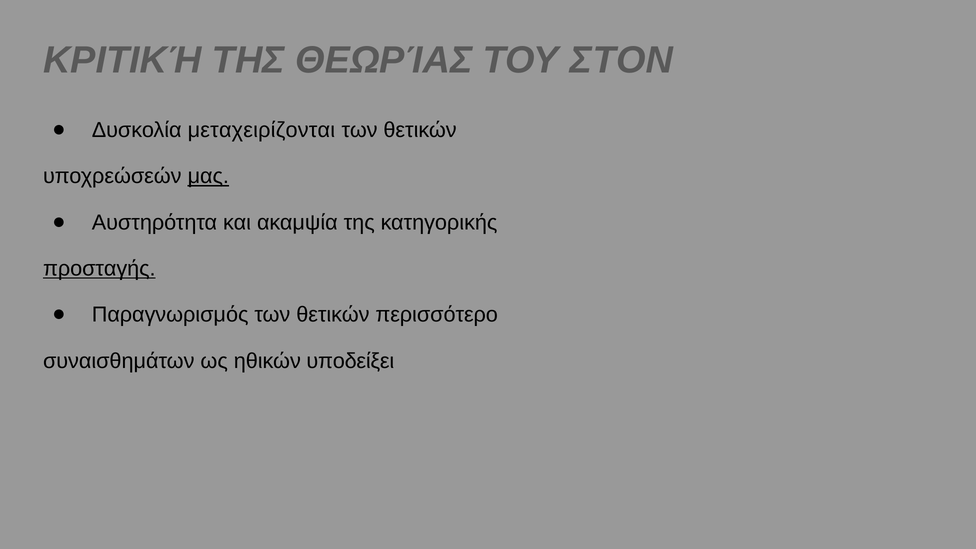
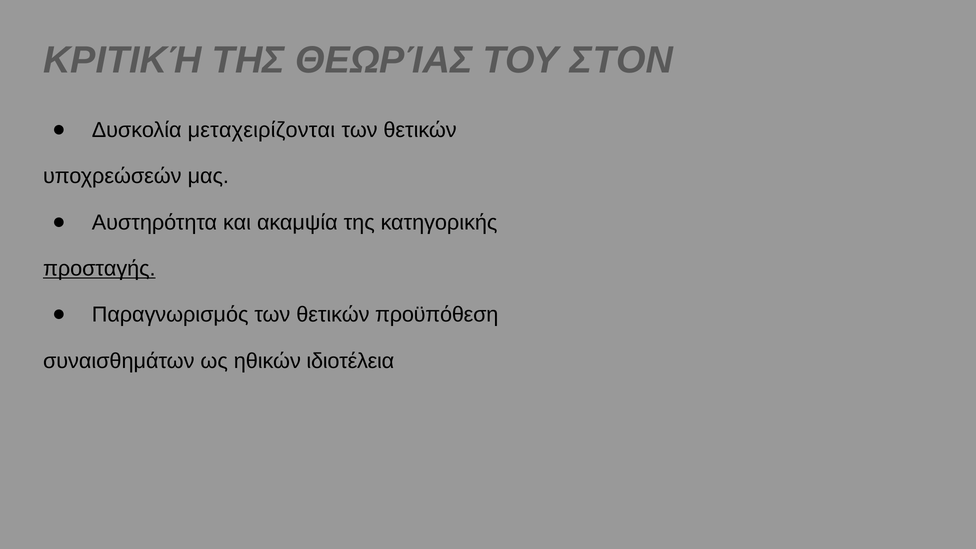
μας underline: present -> none (208, 176)
περισσότερο: περισσότερο -> προϋπόθεση (437, 315)
υποδείξει: υποδείξει -> ιδιοτέλεια (350, 361)
